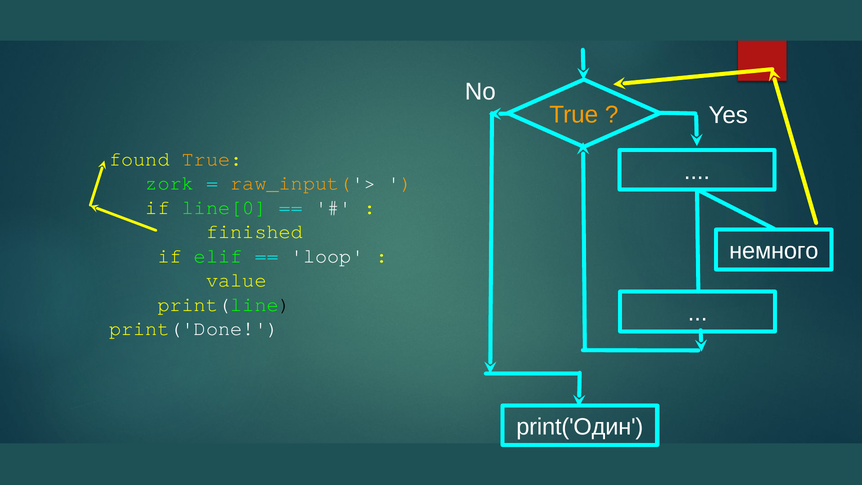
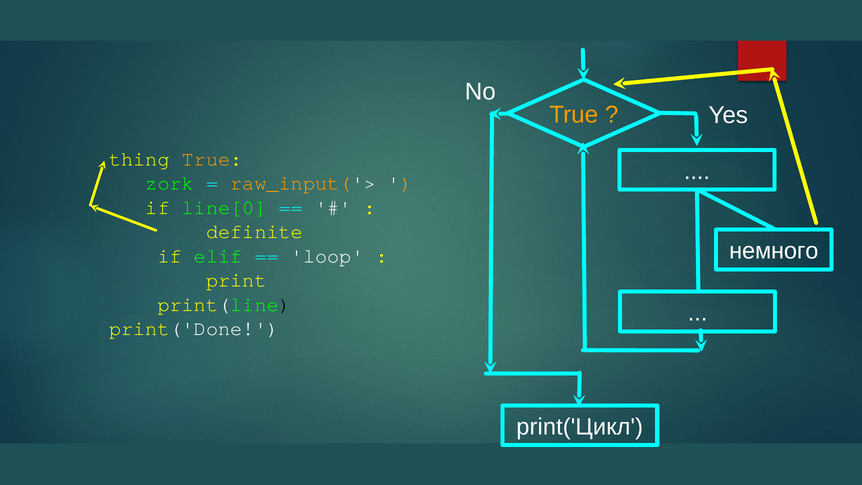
found: found -> thing (139, 159)
finished: finished -> definite (255, 232)
value: value -> print (236, 280)
print('Один: print('Один -> print('Цикл (580, 427)
